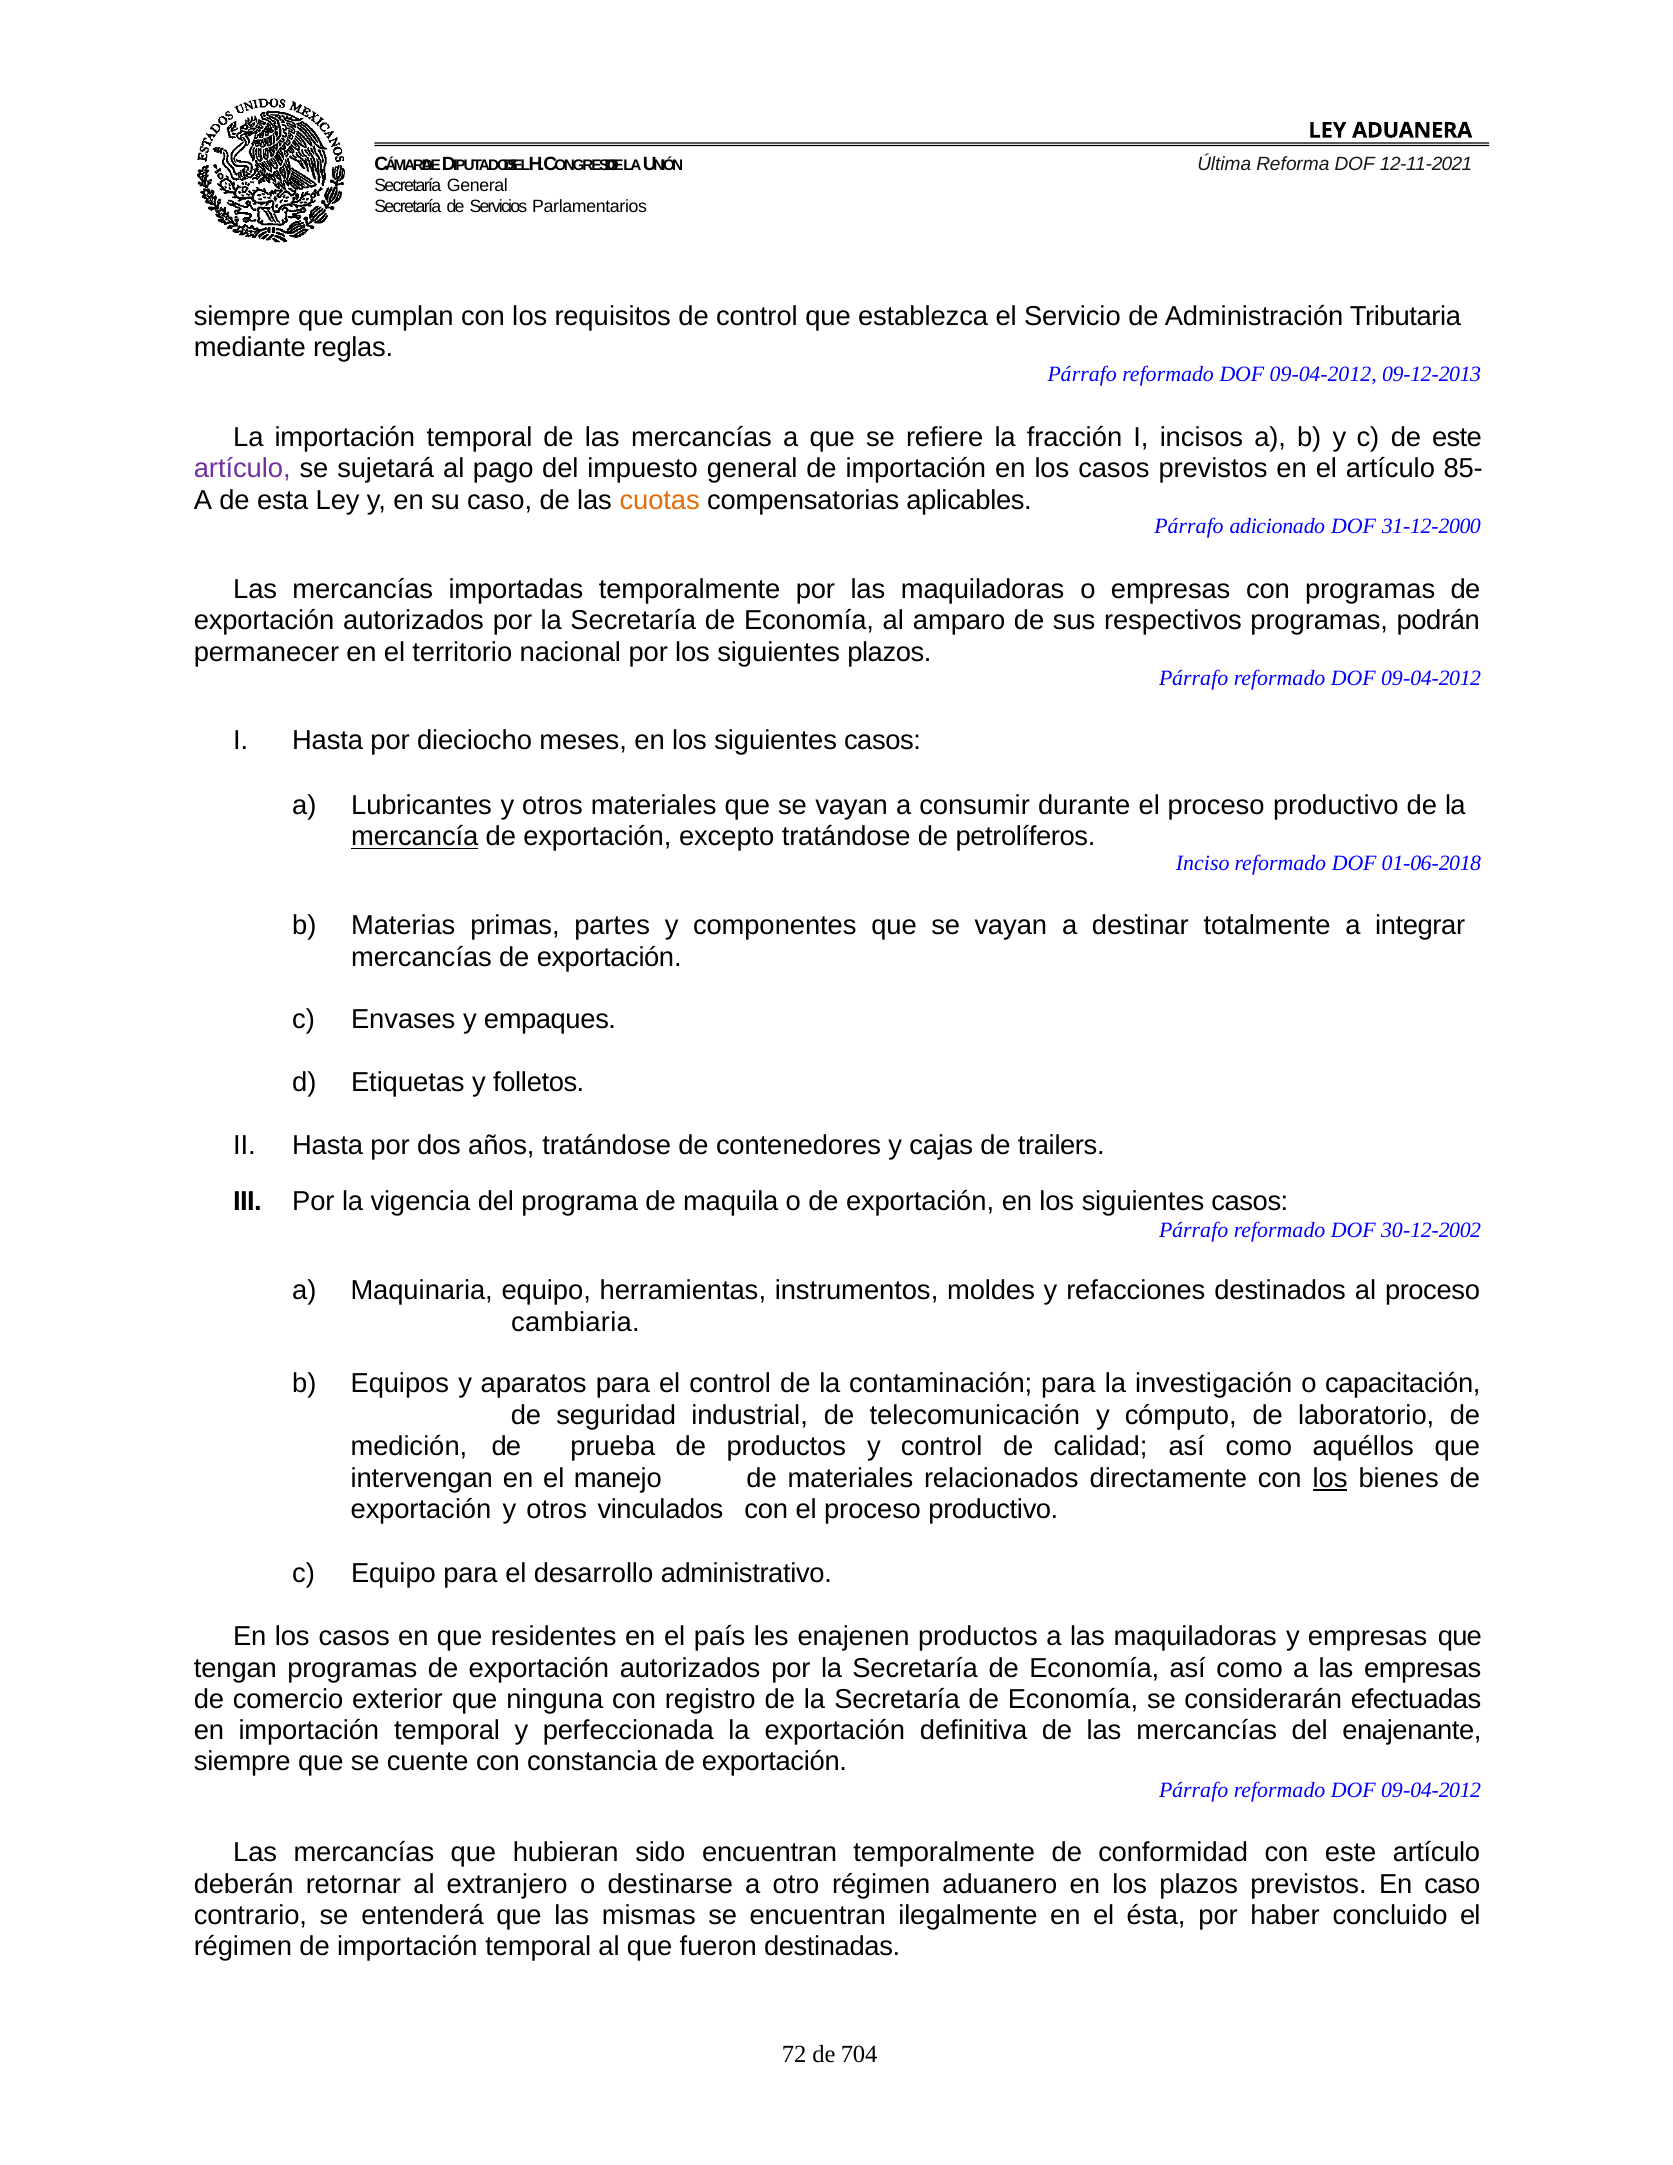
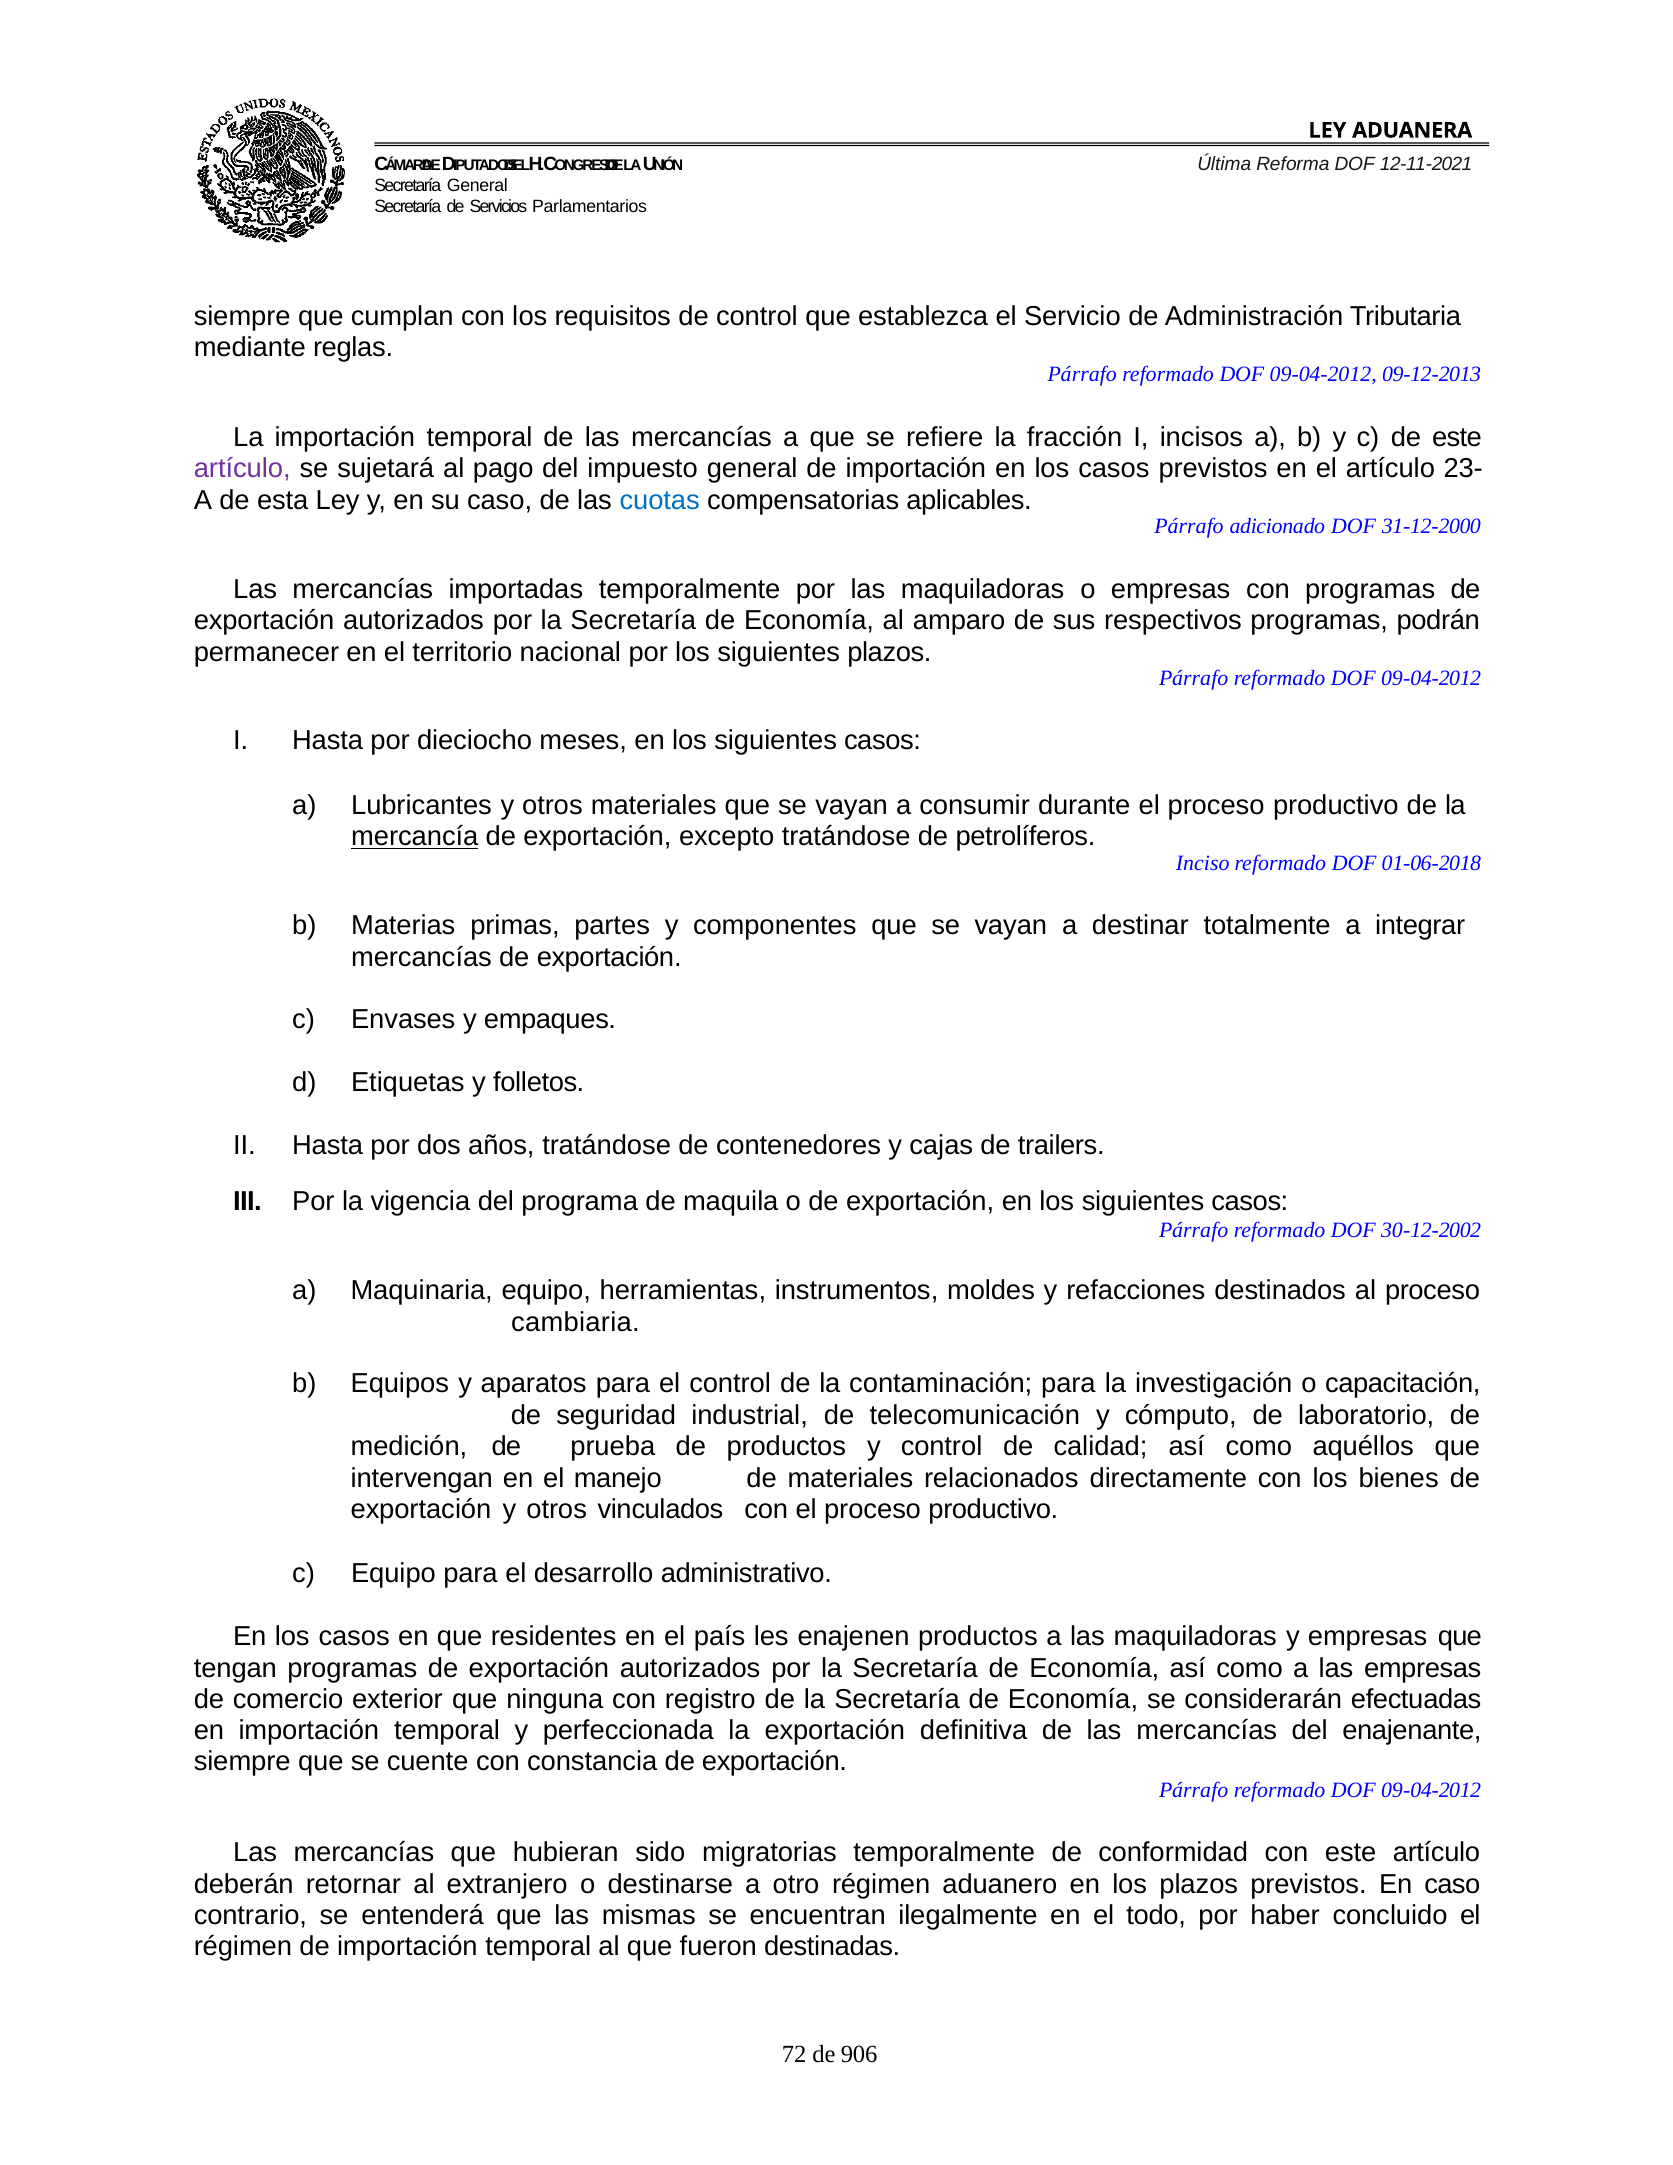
85-: 85- -> 23- (1463, 469)
cuotas colour: orange -> blue (660, 500)
los underline: present -> none (1330, 1478)
sido encuentran: encuentran -> migratorias (770, 1853)
ésta: ésta -> todo (1156, 1916)
704: 704 -> 906 (859, 2054)
